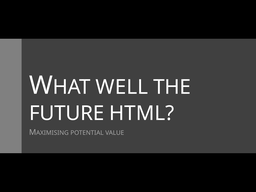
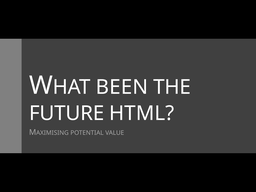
WELL: WELL -> BEEN (122, 87)
